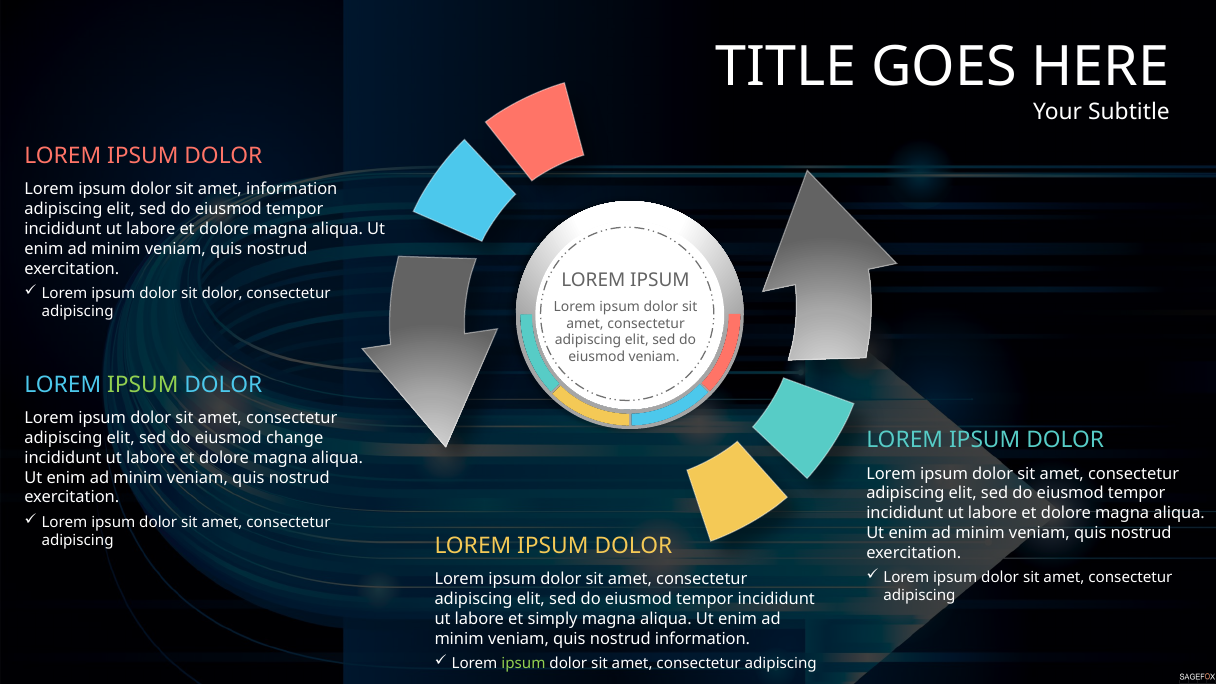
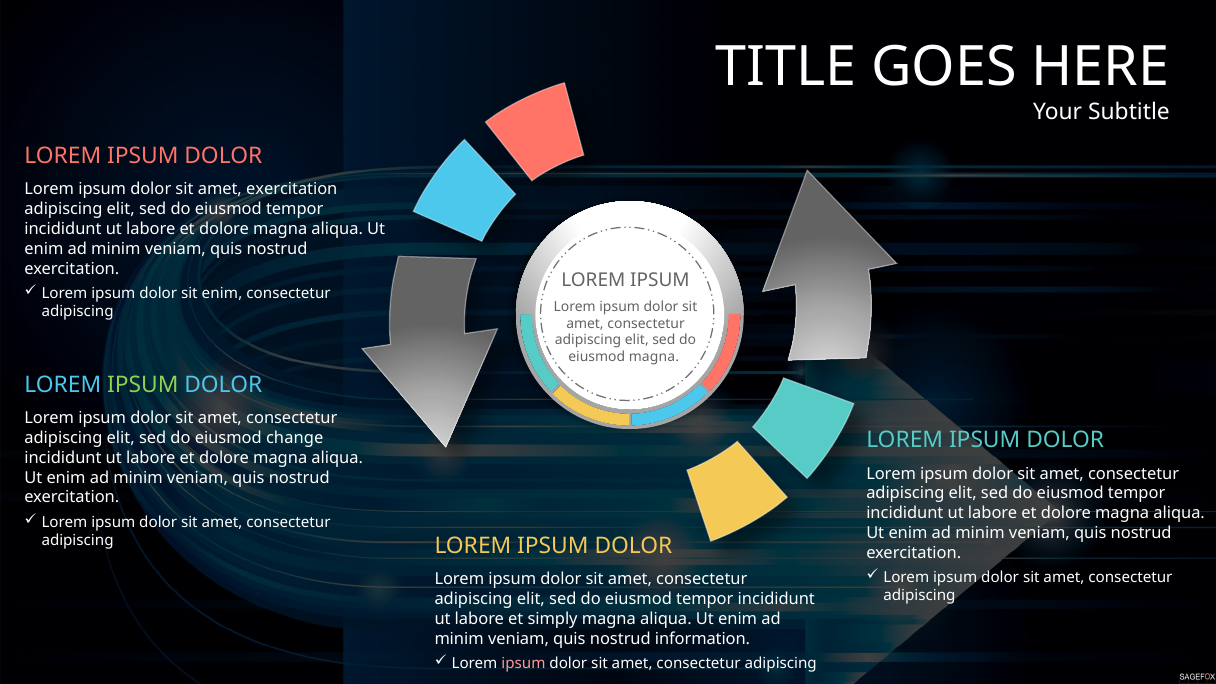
amet information: information -> exercitation (292, 190)
sit dolor: dolor -> enim (222, 294)
eiusmod veniam: veniam -> magna (654, 357)
ipsum colour: light green -> pink (523, 664)
